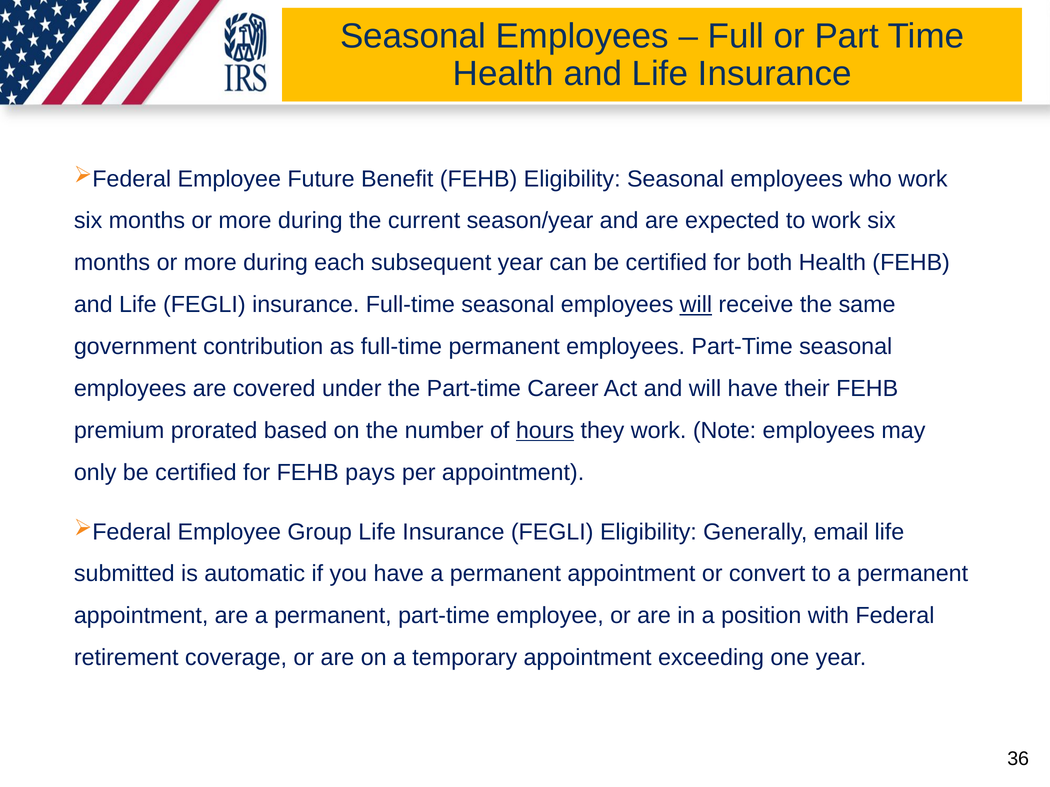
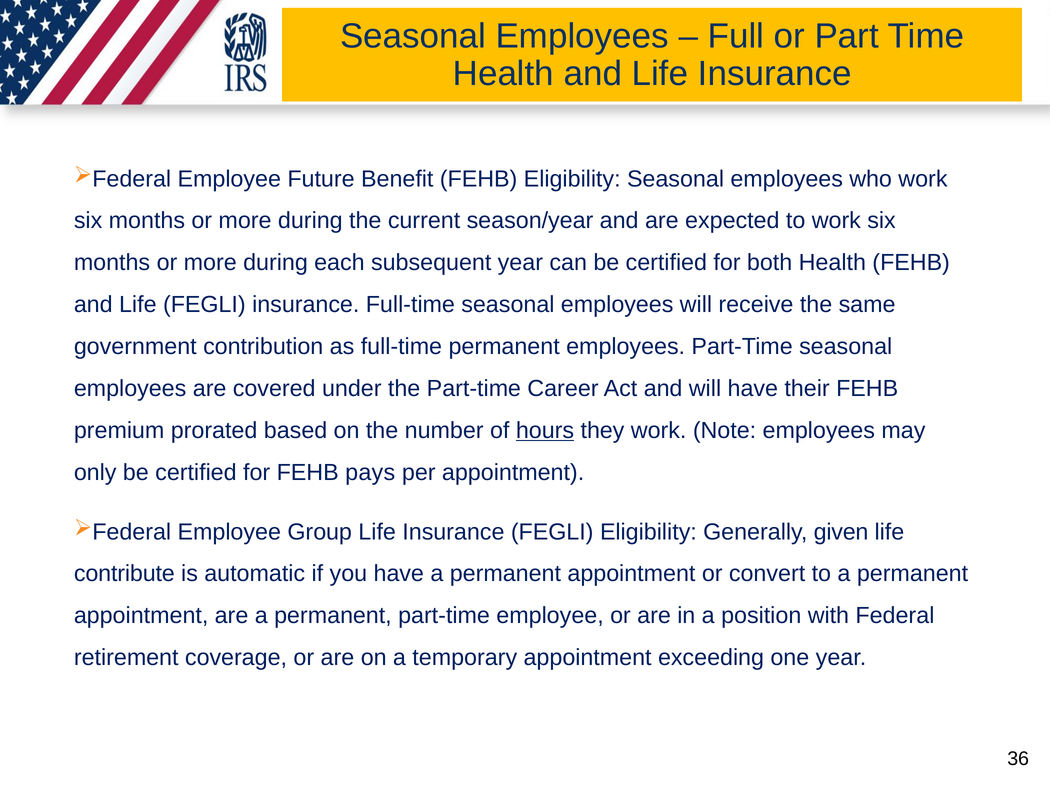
will underline: present -> none (696, 305)
email: email -> given (841, 532)
submitted: submitted -> contribute (124, 574)
